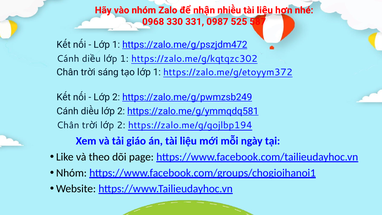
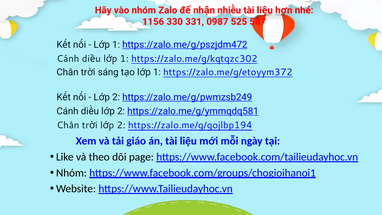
0968: 0968 -> 1156 (153, 22)
